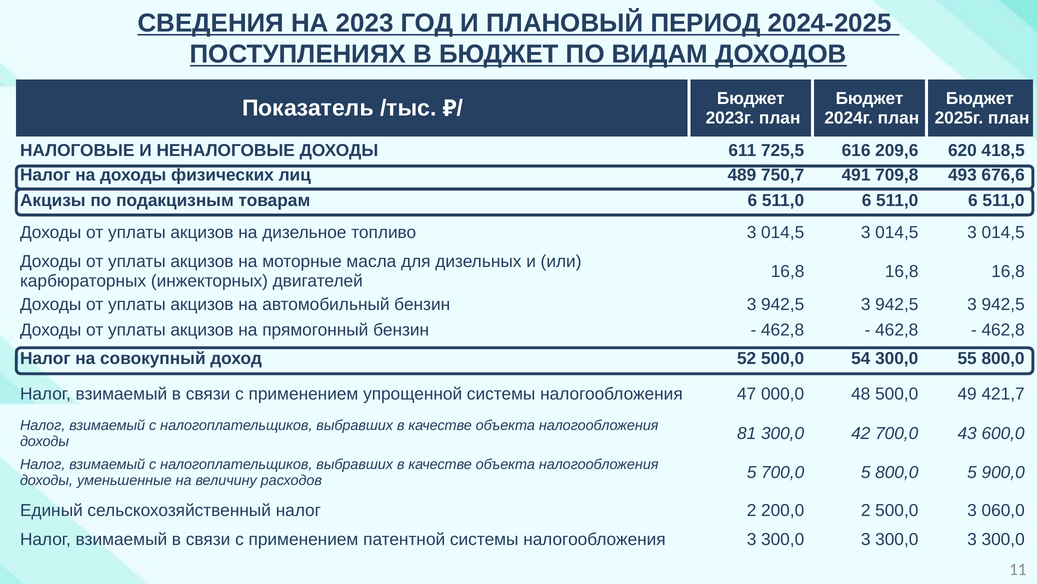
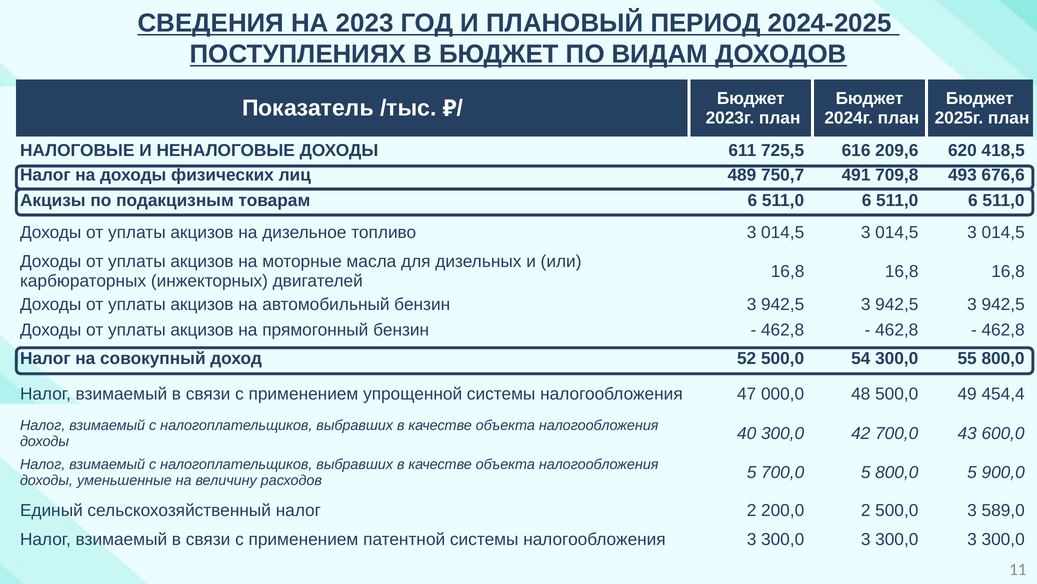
421,7: 421,7 -> 454,4 (1003, 394)
81: 81 -> 40 (747, 433)
060,0: 060,0 -> 589,0 (1003, 510)
